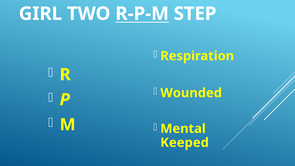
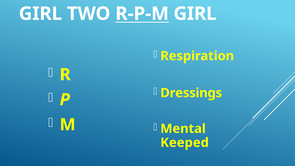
STEP: STEP -> GIRL (195, 14)
Wounded: Wounded -> Dressings (191, 93)
